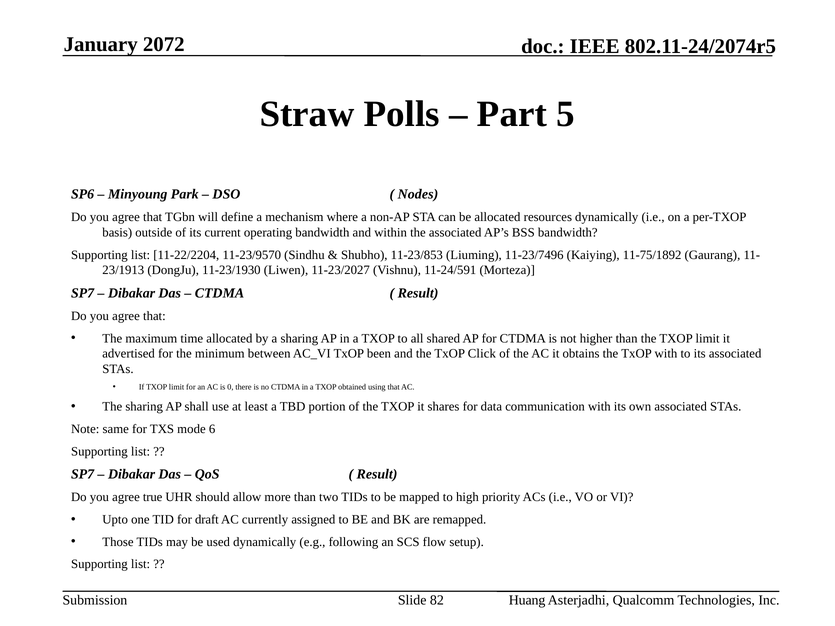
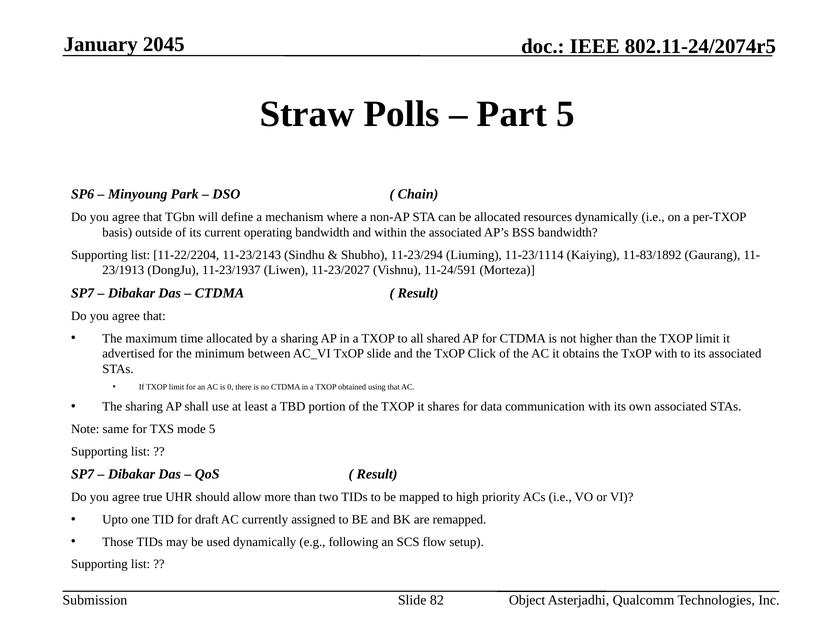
2072: 2072 -> 2045 (164, 44)
Nodes: Nodes -> Chain (418, 194)
11-23/9570: 11-23/9570 -> 11-23/2143 (252, 255)
11-23/853: 11-23/853 -> 11-23/294 (417, 255)
11-23/7496: 11-23/7496 -> 11-23/1114 (534, 255)
11-75/1892: 11-75/1892 -> 11-83/1892 (652, 255)
11-23/1930: 11-23/1930 -> 11-23/1937 (231, 270)
TxOP been: been -> slide (379, 354)
mode 6: 6 -> 5 (212, 429)
Huang: Huang -> Object (527, 601)
